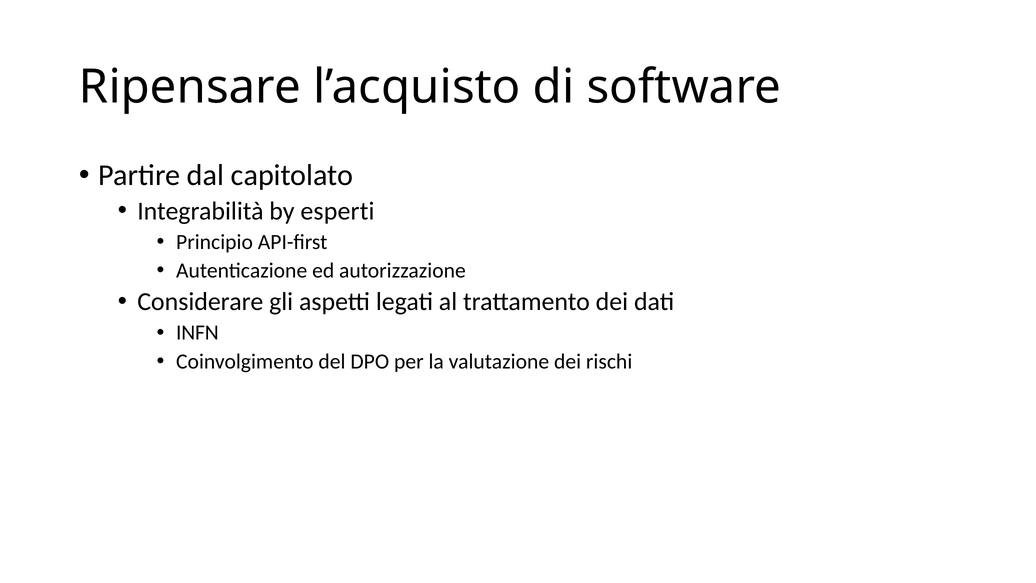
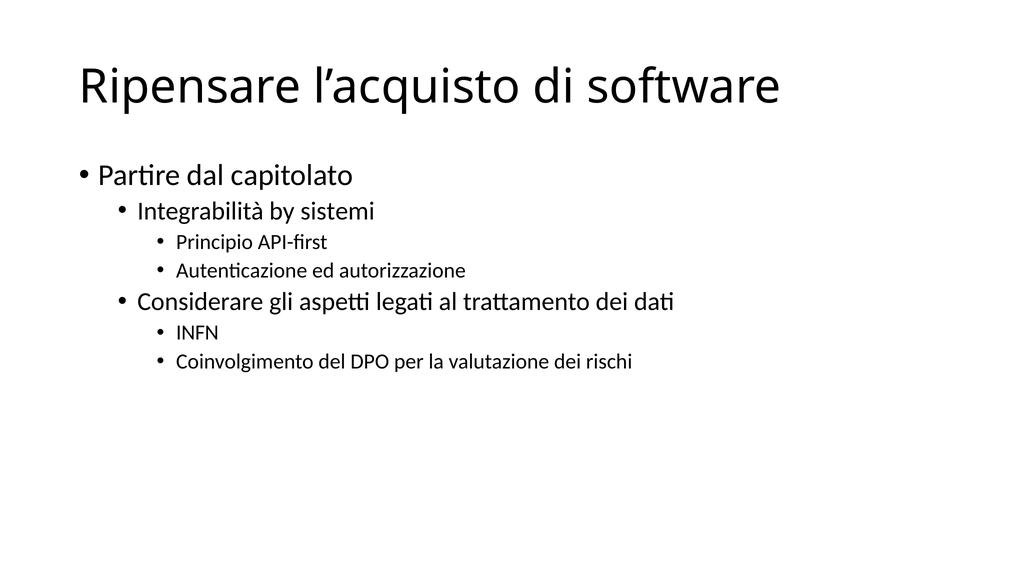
esperti: esperti -> sistemi (338, 211)
